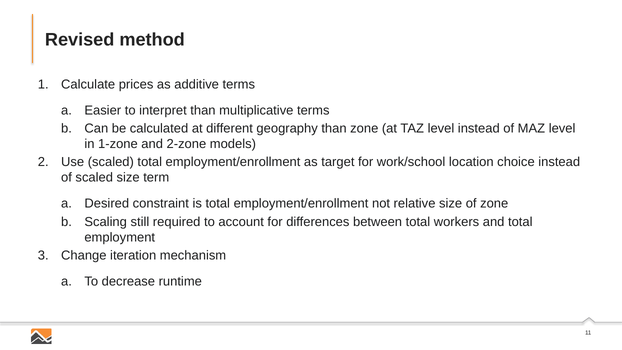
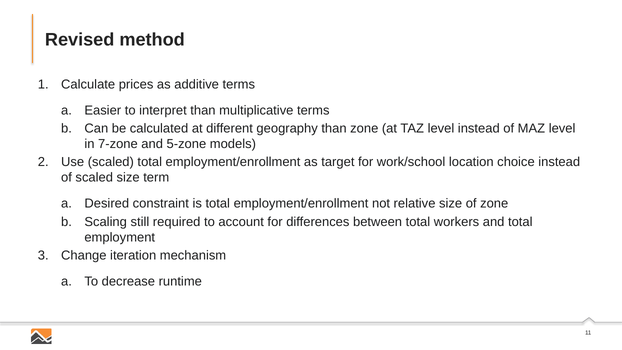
1-zone: 1-zone -> 7-zone (118, 144)
2-zone: 2-zone -> 5-zone (186, 144)
